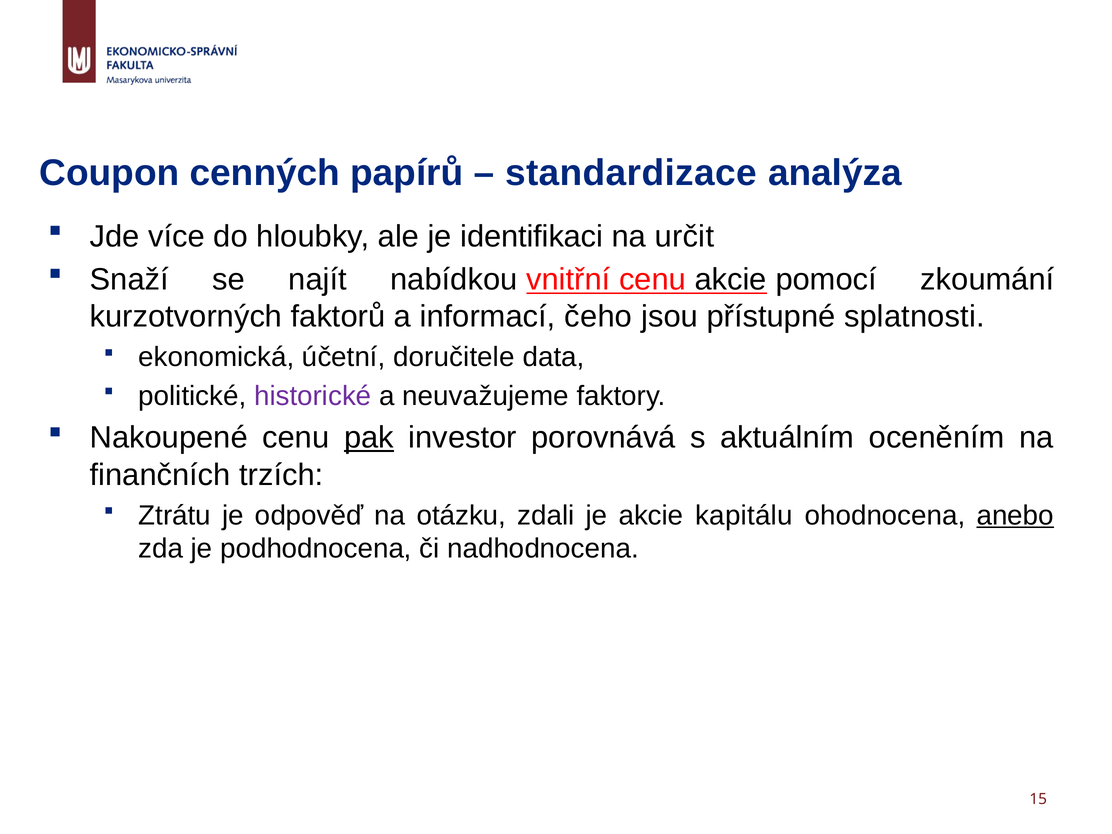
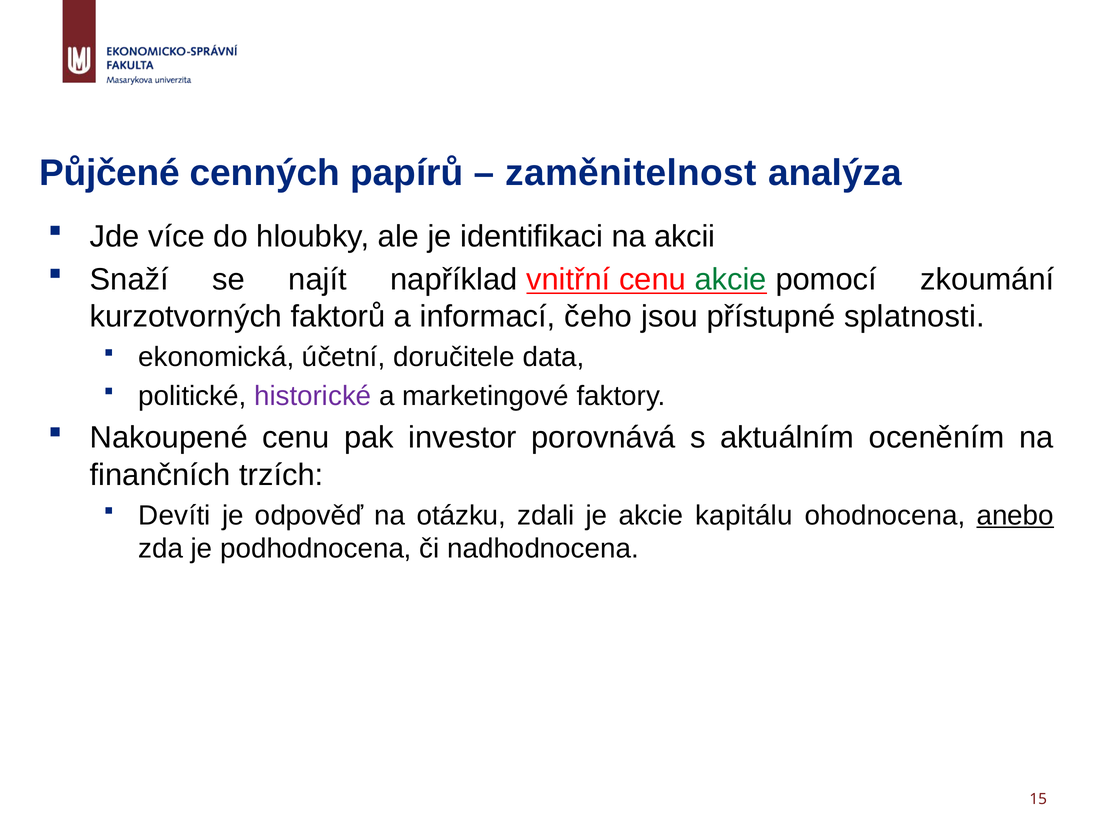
Coupon: Coupon -> Půjčené (110, 173)
standardizace: standardizace -> zaměnitelnost (631, 173)
určit: určit -> akcii (685, 236)
nabídkou: nabídkou -> například (454, 280)
akcie colour: black -> green (731, 280)
neuvažujeme: neuvažujeme -> marketingové (486, 396)
pak underline: present -> none (369, 438)
Ztrátu: Ztrátu -> Devíti (175, 515)
